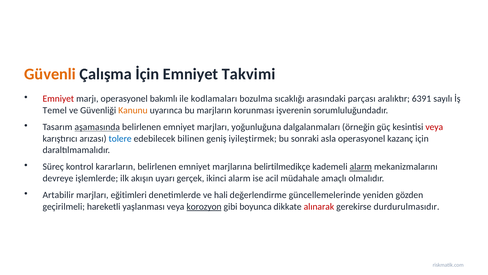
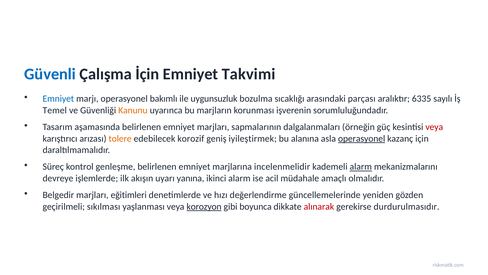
Güvenli colour: orange -> blue (50, 74)
Emniyet colour: red -> blue (58, 99)
kodlamaları: kodlamaları -> uygunsuzluk (214, 99)
6391: 6391 -> 6335 (422, 99)
aşamasında underline: present -> none (97, 127)
yoğunluğuna: yoğunluğuna -> sapmalarının (256, 127)
tolere colour: blue -> orange (120, 138)
bilinen: bilinen -> korozif (191, 138)
sonraki: sonraki -> alanına (305, 138)
operasyonel underline: none -> present (362, 138)
kararların: kararların -> genleşme (115, 167)
belirtilmedikçe: belirtilmedikçe -> incelenmelidir (282, 167)
gerçek: gerçek -> yanına (190, 178)
Artabilir: Artabilir -> Belgedir (58, 195)
hali: hali -> hızı (221, 195)
hareketli: hareketli -> sıkılması (104, 206)
